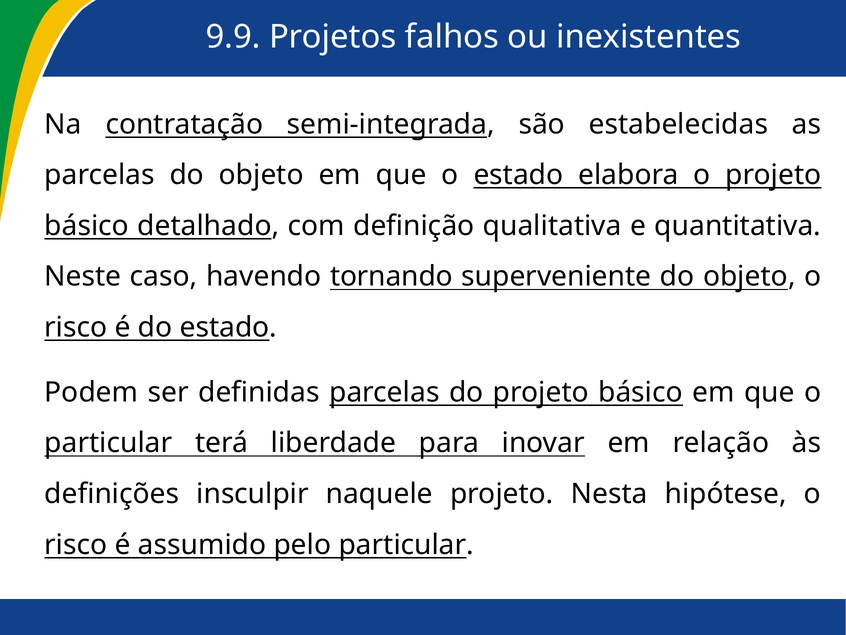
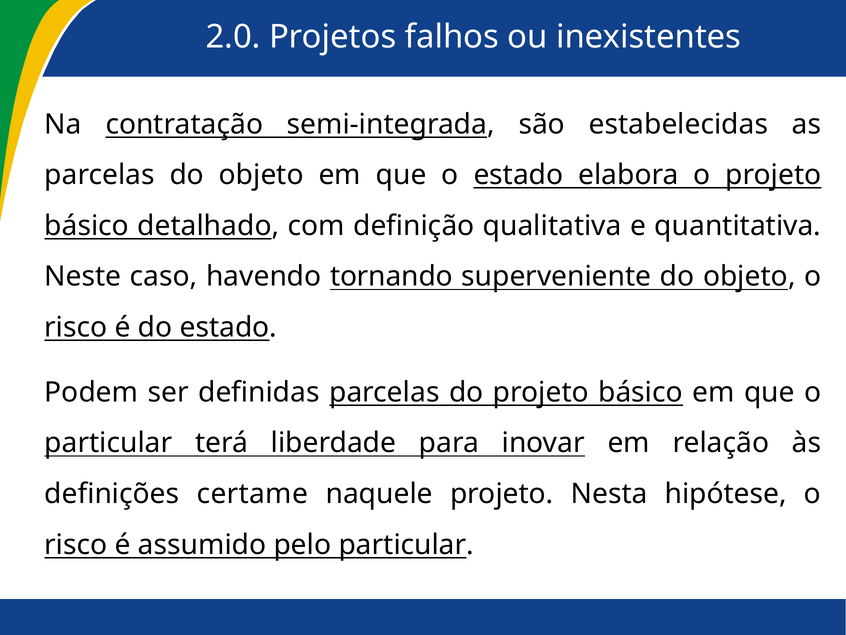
9.9: 9.9 -> 2.0 (233, 37)
insculpir: insculpir -> certame (252, 494)
